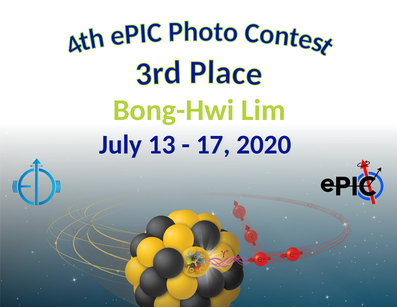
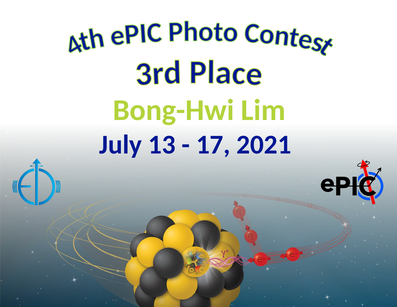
2020: 2020 -> 2021 (264, 145)
